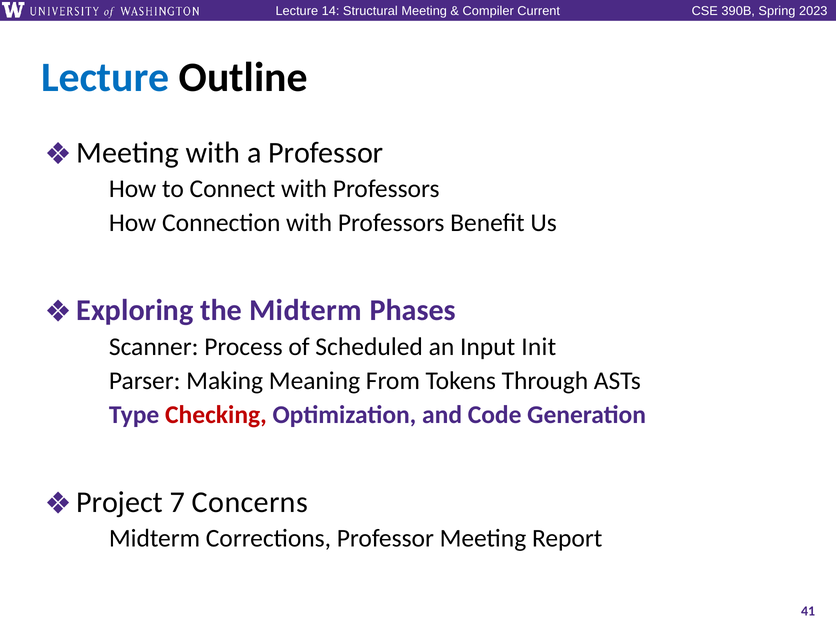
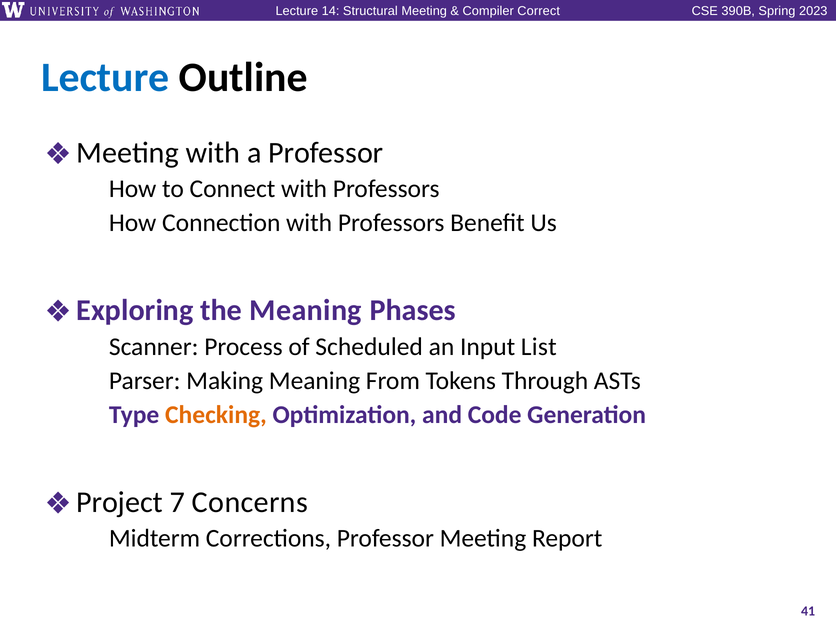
Current: Current -> Correct (539, 11)
the Midterm: Midterm -> Meaning (306, 310)
Init: Init -> List (539, 347)
Checking colour: red -> orange (216, 415)
